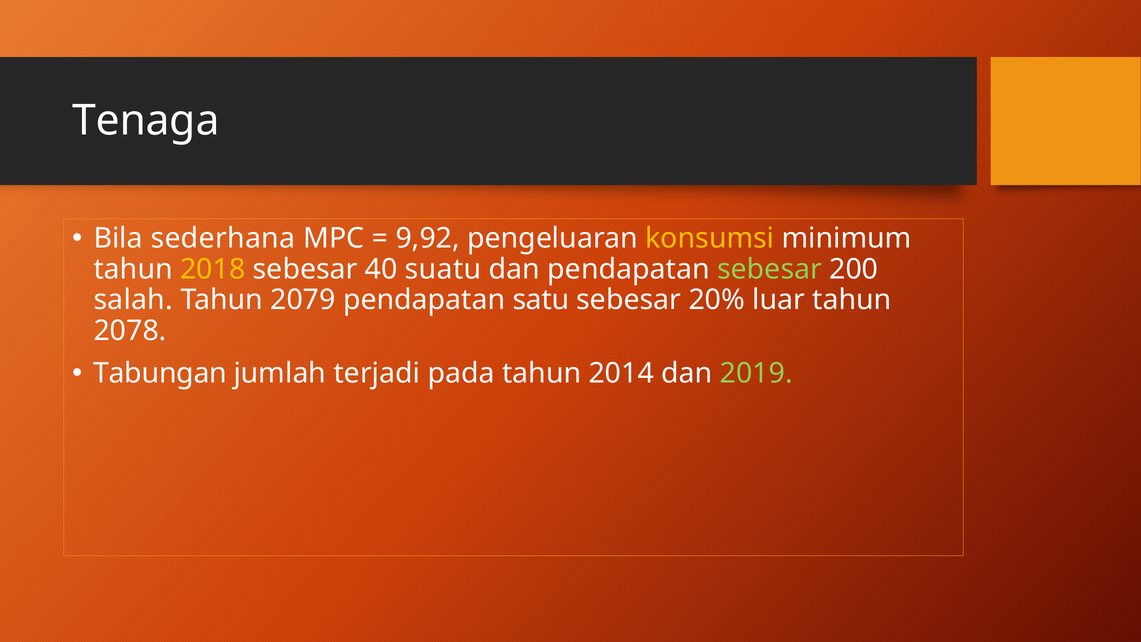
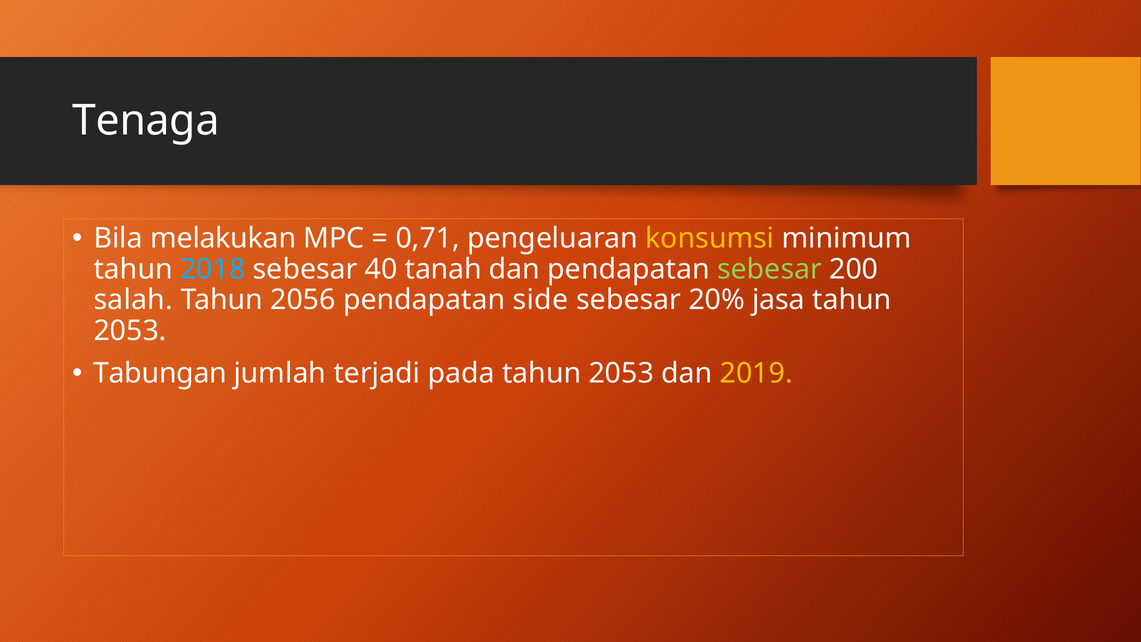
sederhana: sederhana -> melakukan (223, 238)
9,92: 9,92 -> 0,71 (428, 238)
2018 colour: yellow -> light blue (213, 269)
suatu: suatu -> tanah (443, 269)
2079: 2079 -> 2056 (303, 300)
satu: satu -> side (541, 300)
luar: luar -> jasa (779, 300)
2078: 2078 -> 2053 (130, 331)
pada tahun 2014: 2014 -> 2053 (621, 373)
2019 colour: light green -> yellow (756, 373)
